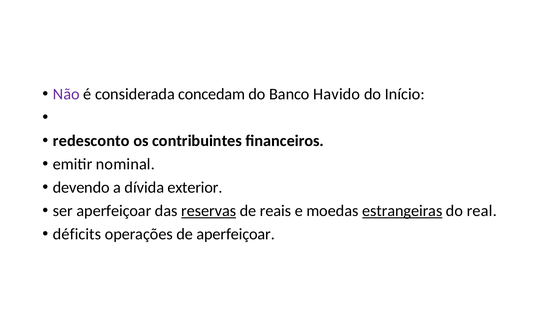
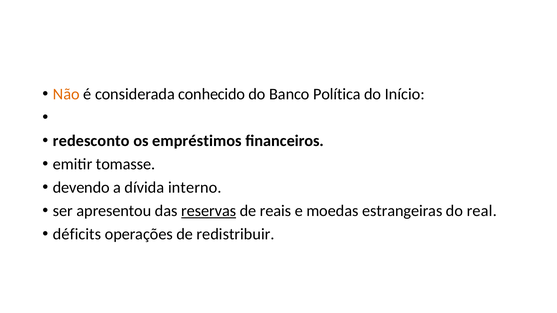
Não colour: purple -> orange (66, 94)
concedam: concedam -> conhecido (212, 94)
Havido: Havido -> Política (337, 94)
contribuintes: contribuintes -> empréstimos (197, 141)
nominal: nominal -> tomasse (126, 164)
exterior: exterior -> interno (195, 188)
ser aperfeiçoar: aperfeiçoar -> apresentou (114, 211)
estrangeiras underline: present -> none (402, 211)
de aperfeiçoar: aperfeiçoar -> redistribuir (236, 234)
